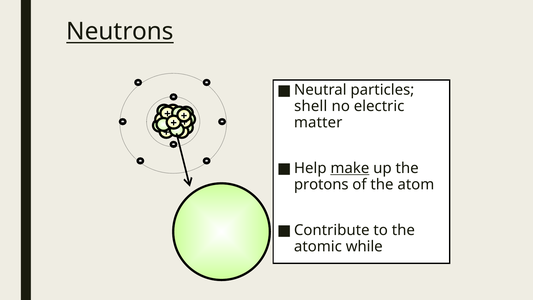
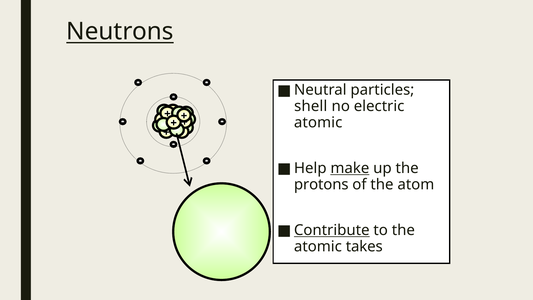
matter: matter -> atomic (318, 122)
Contribute underline: none -> present (332, 230)
while: while -> takes (364, 246)
